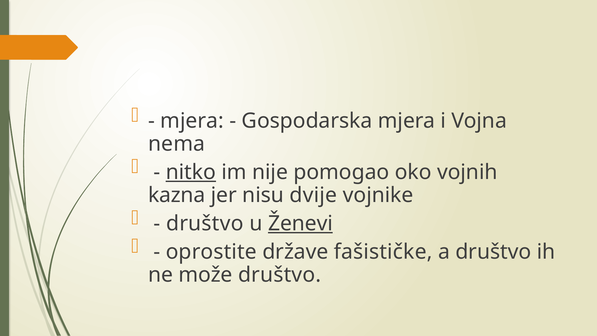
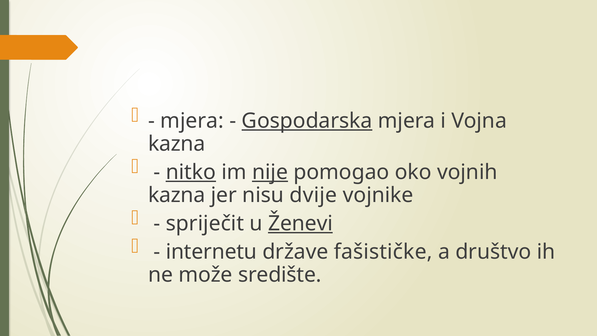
Gospodarska underline: none -> present (307, 121)
nema: nema -> kazna (177, 144)
nije underline: none -> present (270, 172)
društvo: društvo -> spriječit (205, 223)
oprostite: oprostite -> internetu (211, 252)
može društvo: društvo -> središte (280, 275)
